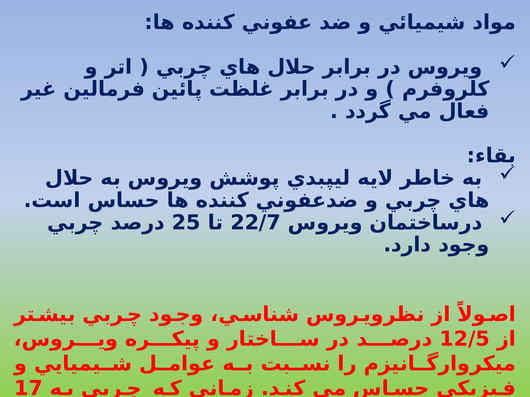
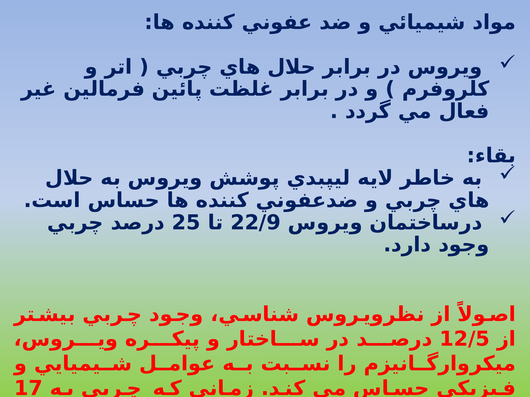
22/7: 22/7 -> 22/9 (256, 223)
